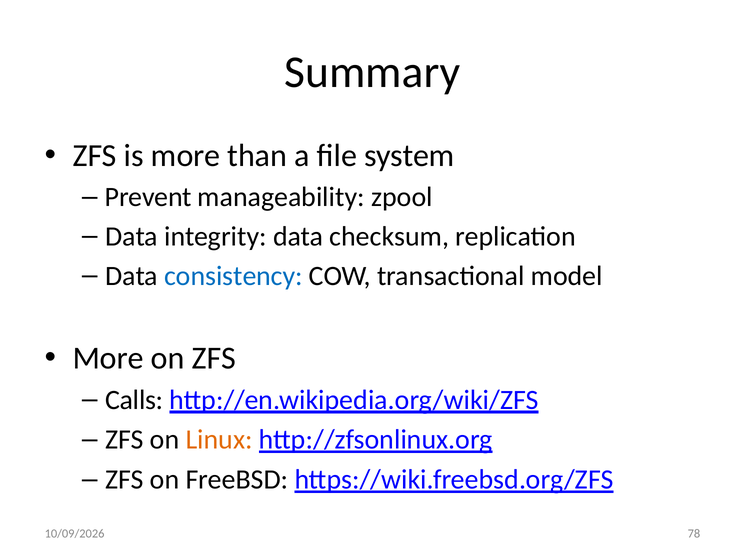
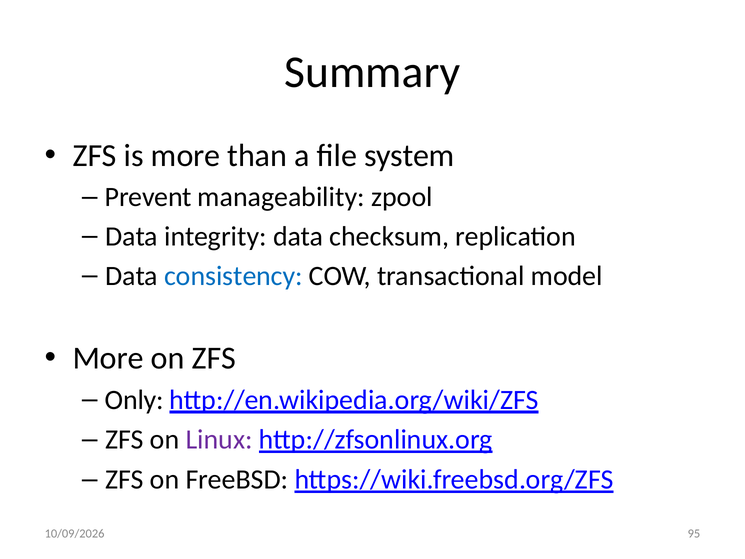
Calls: Calls -> Only (134, 400)
Linux colour: orange -> purple (219, 440)
78: 78 -> 95 (694, 533)
